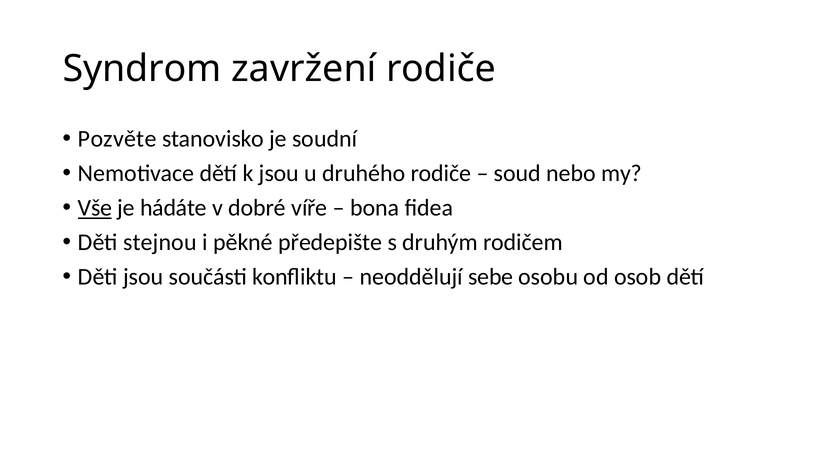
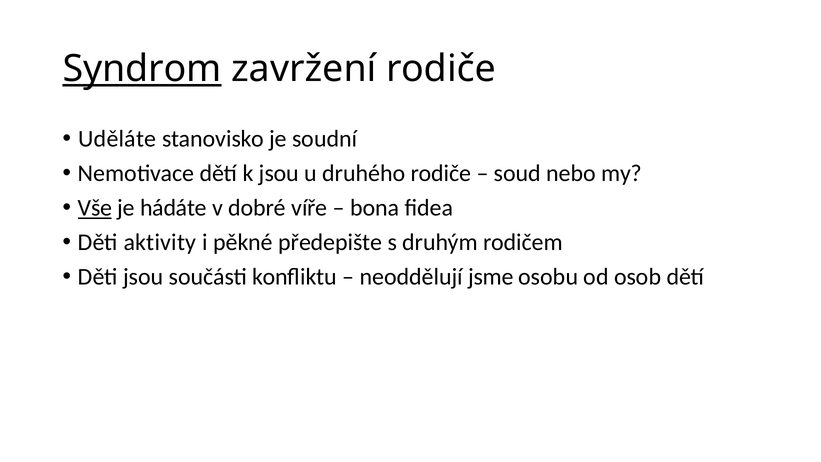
Syndrom underline: none -> present (142, 69)
Pozvěte: Pozvěte -> Uděláte (117, 139)
stejnou: stejnou -> aktivity (160, 242)
sebe: sebe -> jsme (491, 277)
